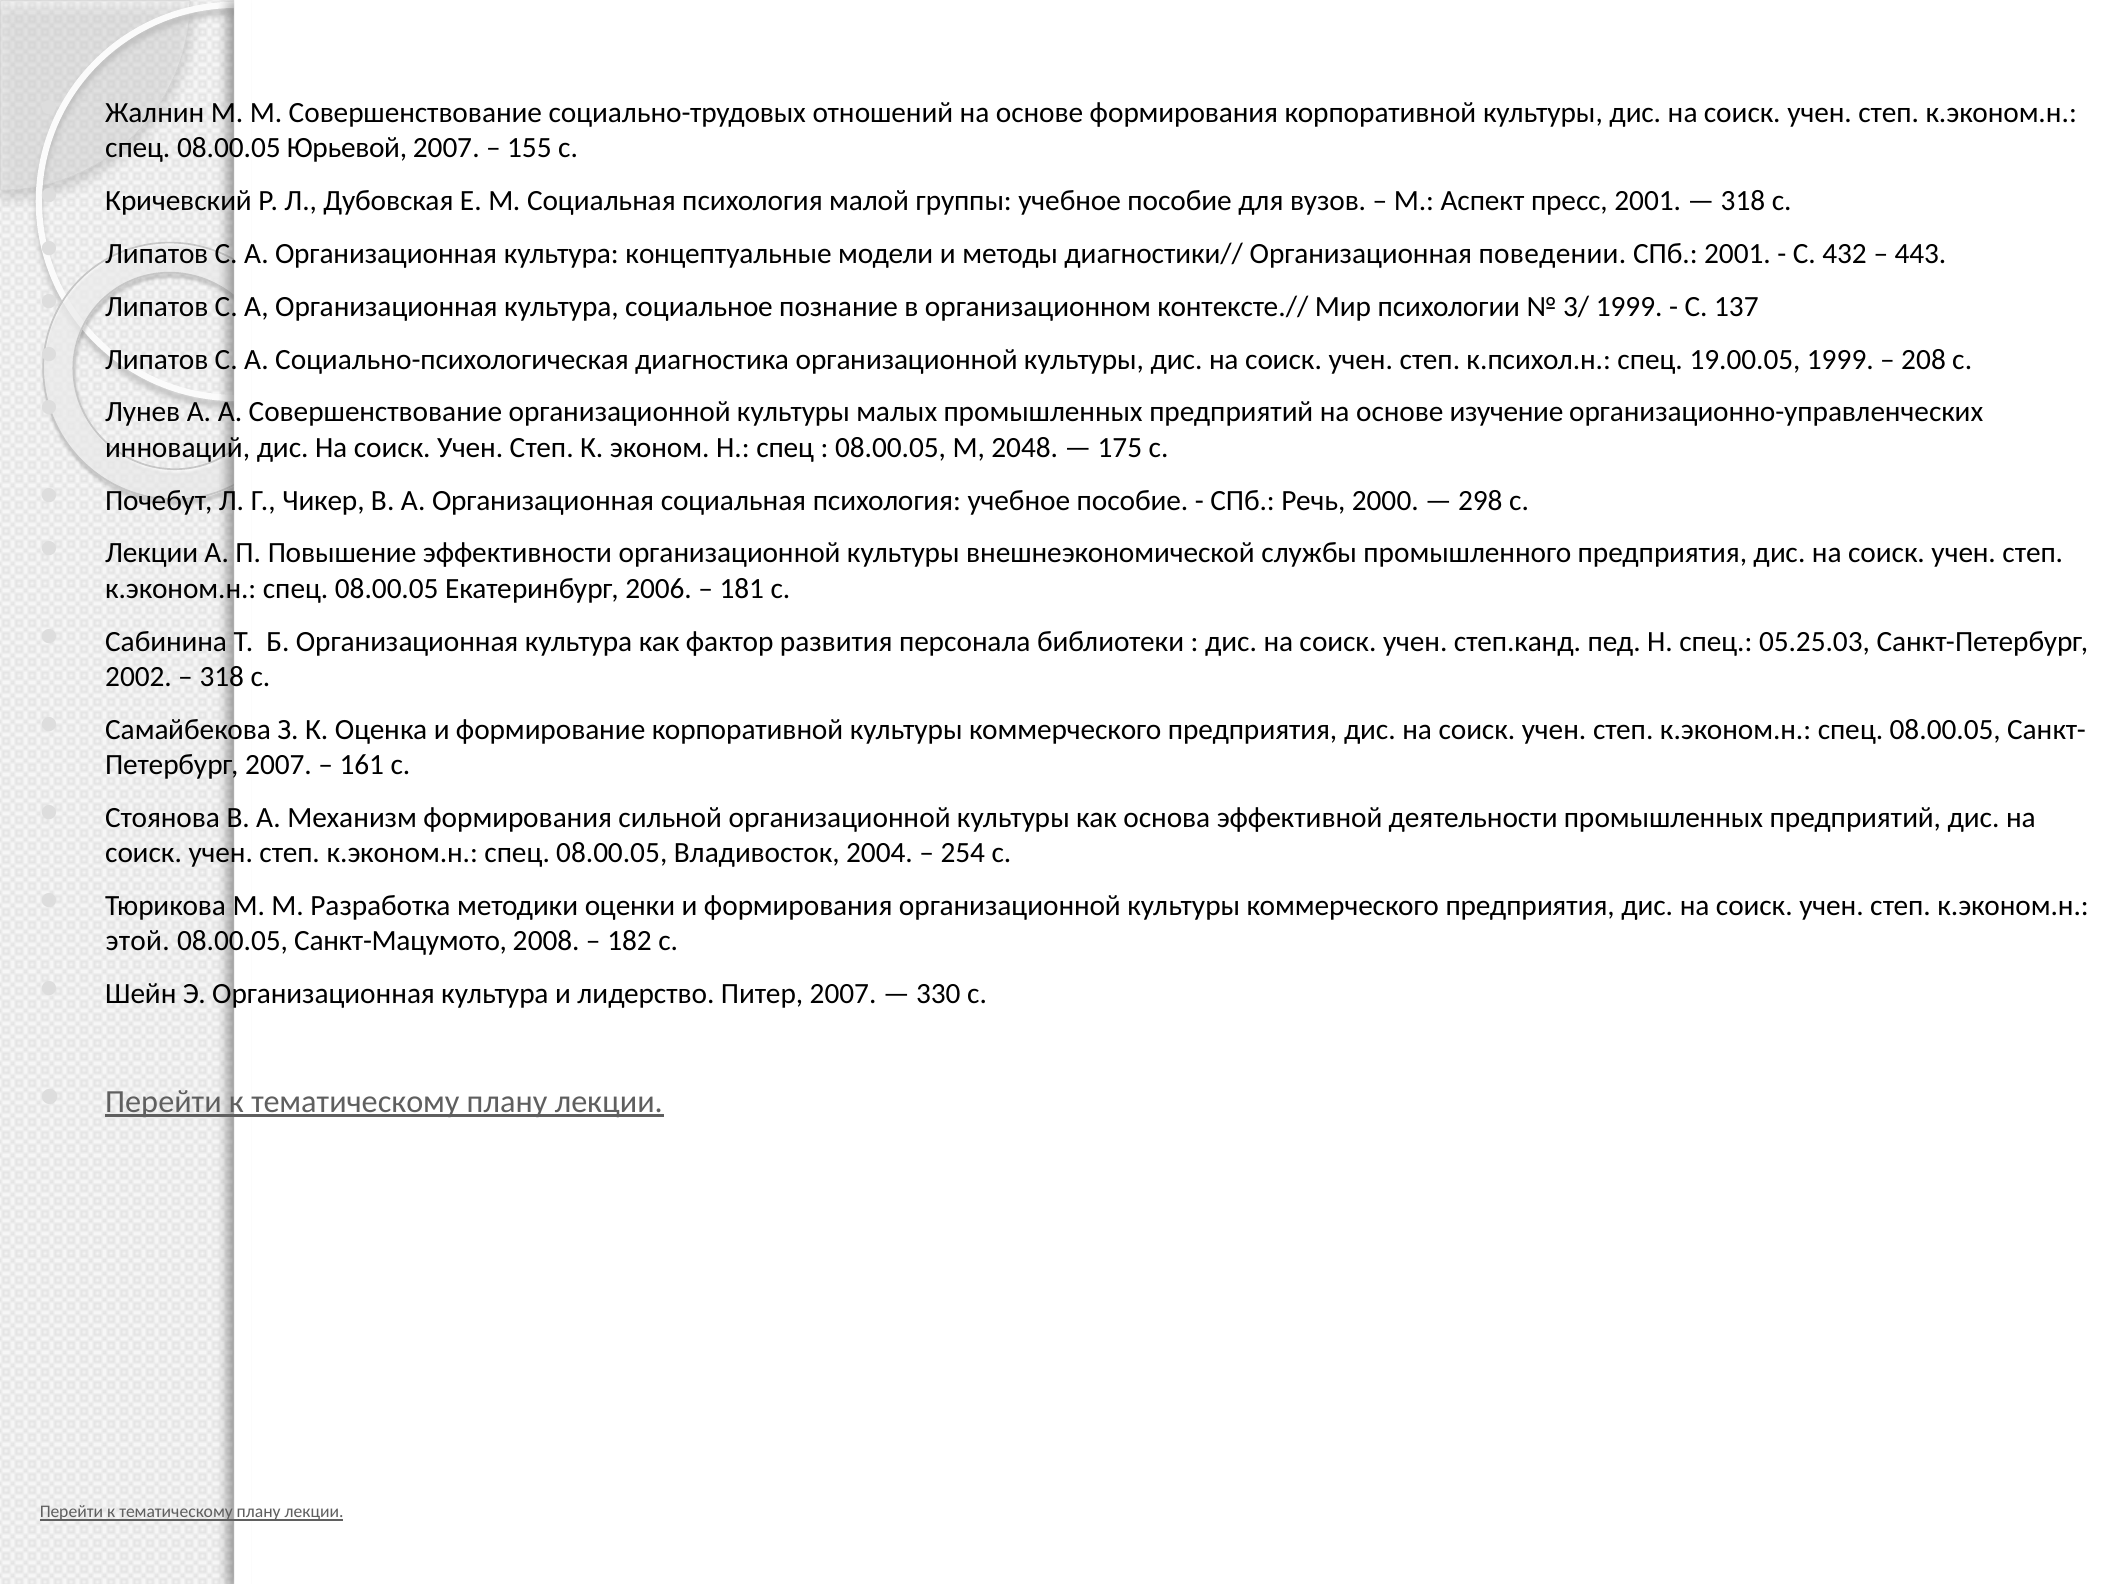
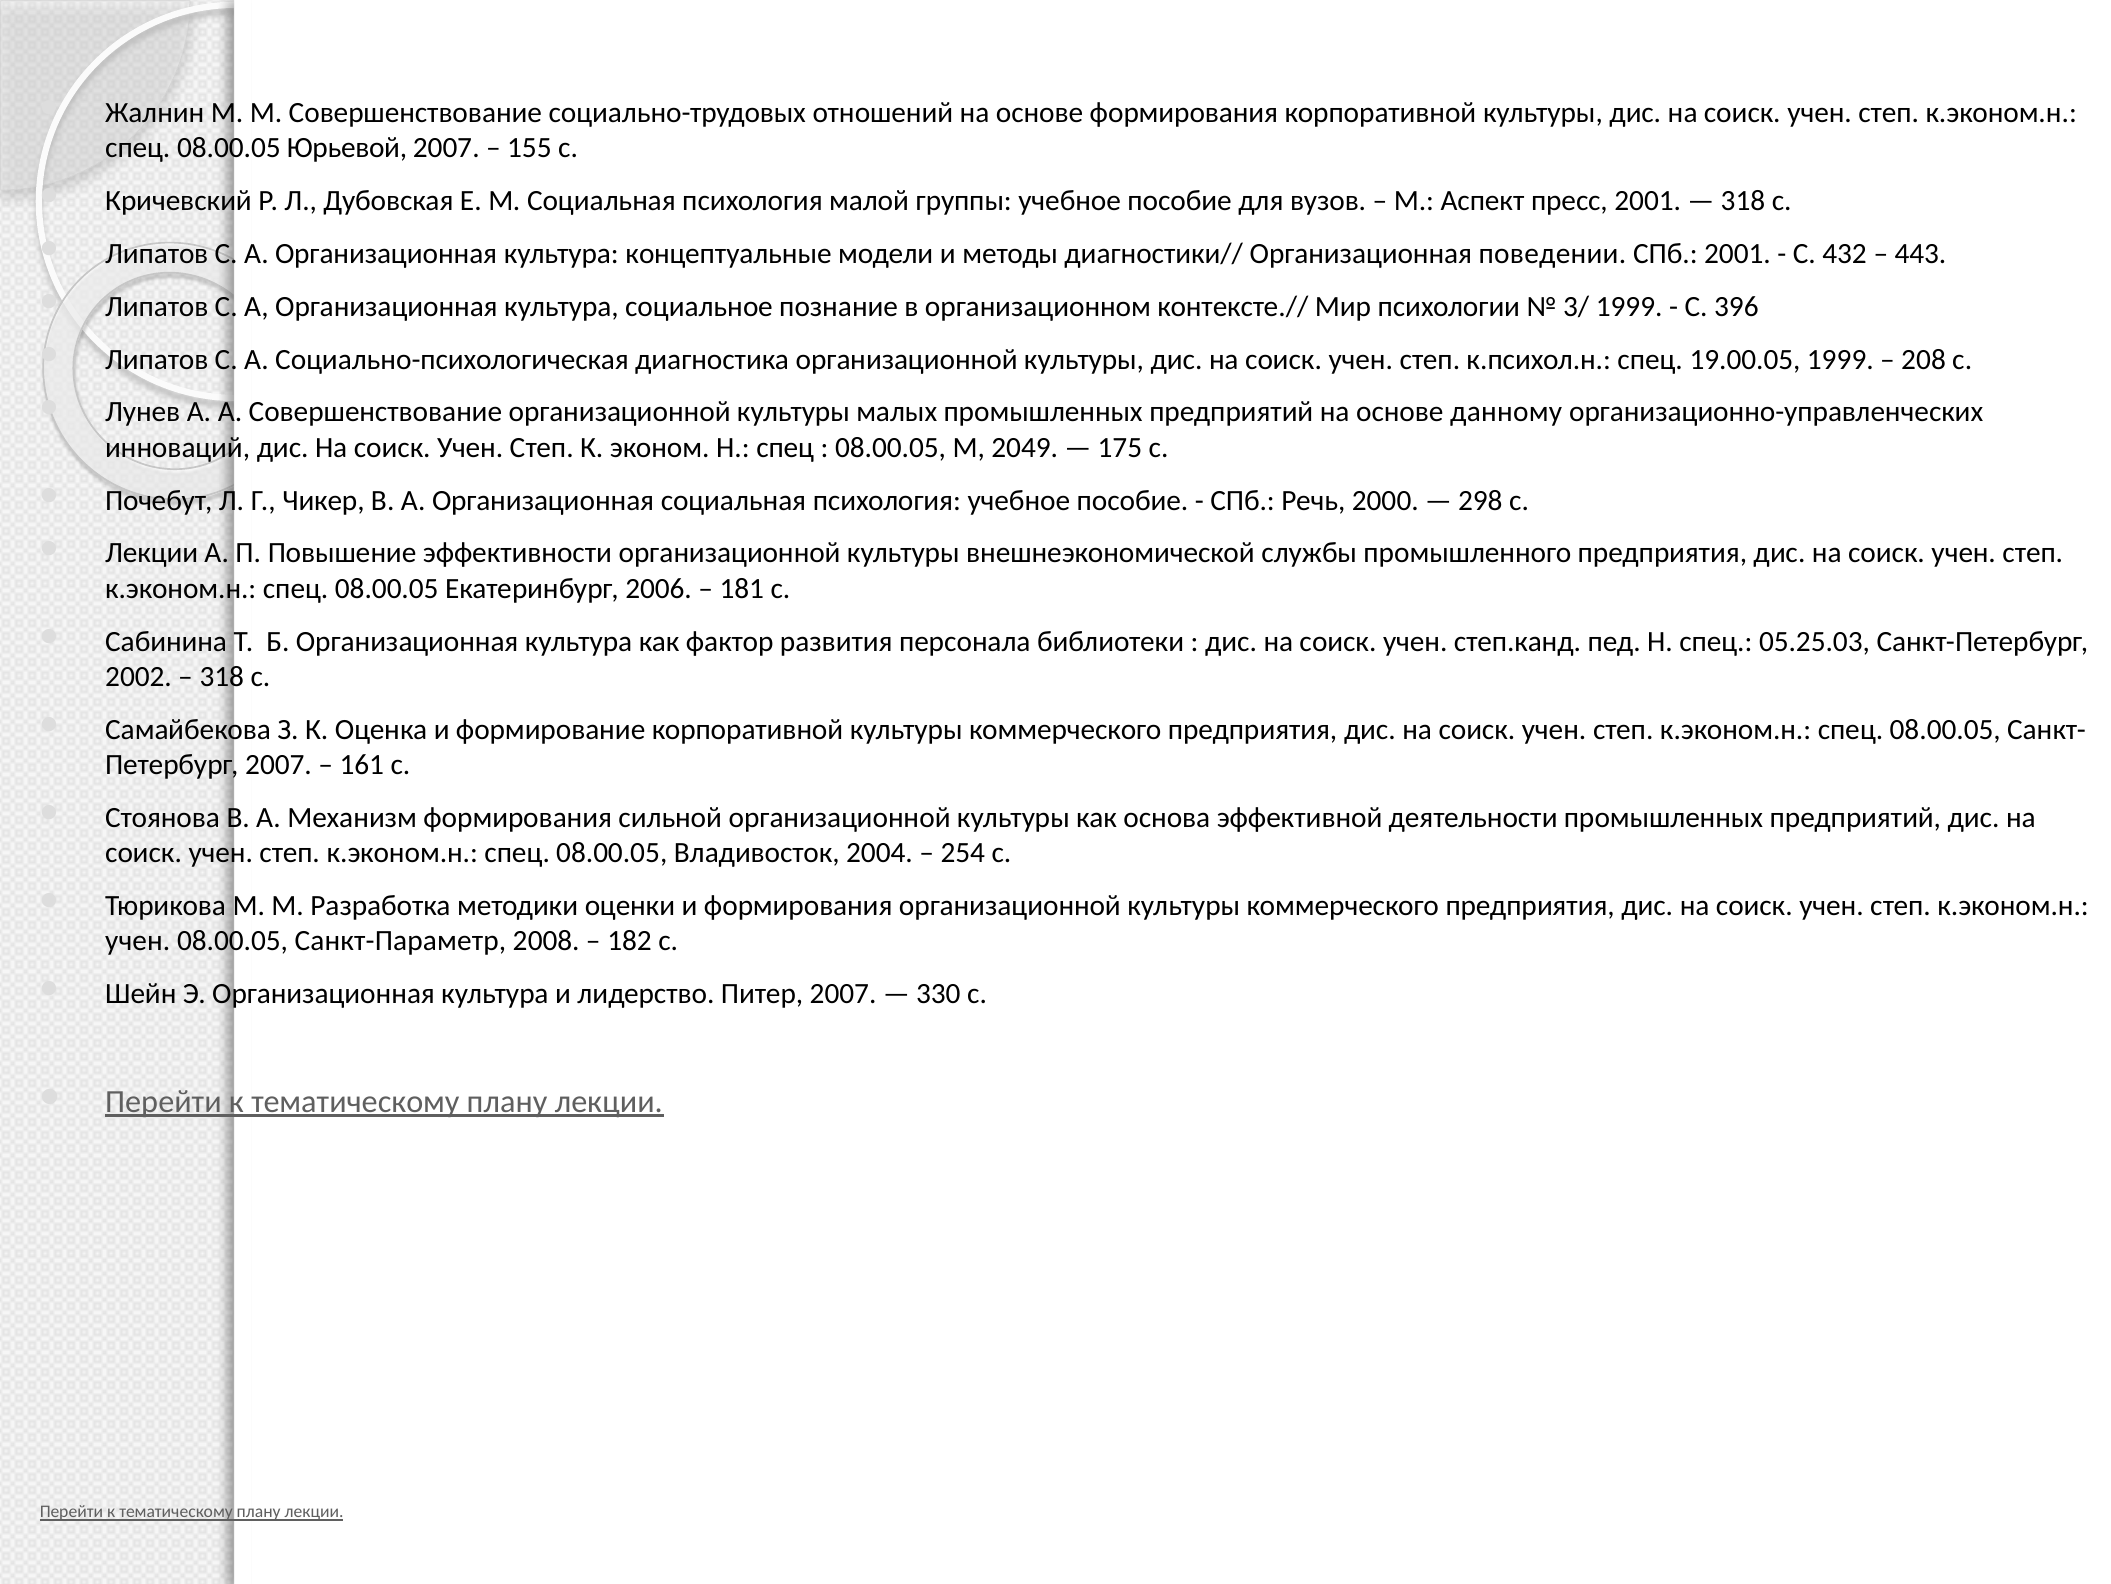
137: 137 -> 396 (1736, 306)
изучение: изучение -> данному (1506, 412)
2048: 2048 -> 2049 (1025, 447)
этой: этой -> учен (138, 941)
Санкт-Мацумото: Санкт-Мацумото -> Санкт-Параметр (400, 941)
